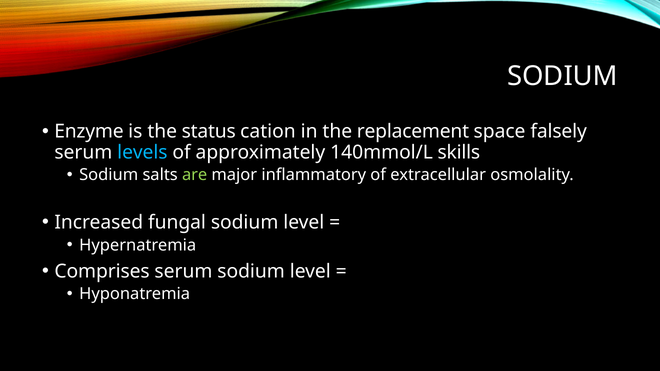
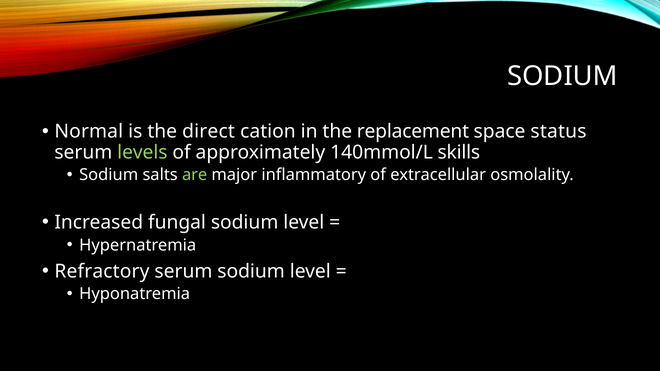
Enzyme: Enzyme -> Normal (89, 132)
status: status -> direct (209, 132)
falsely: falsely -> status (558, 132)
levels colour: light blue -> light green (142, 152)
Comprises: Comprises -> Refractory (102, 271)
